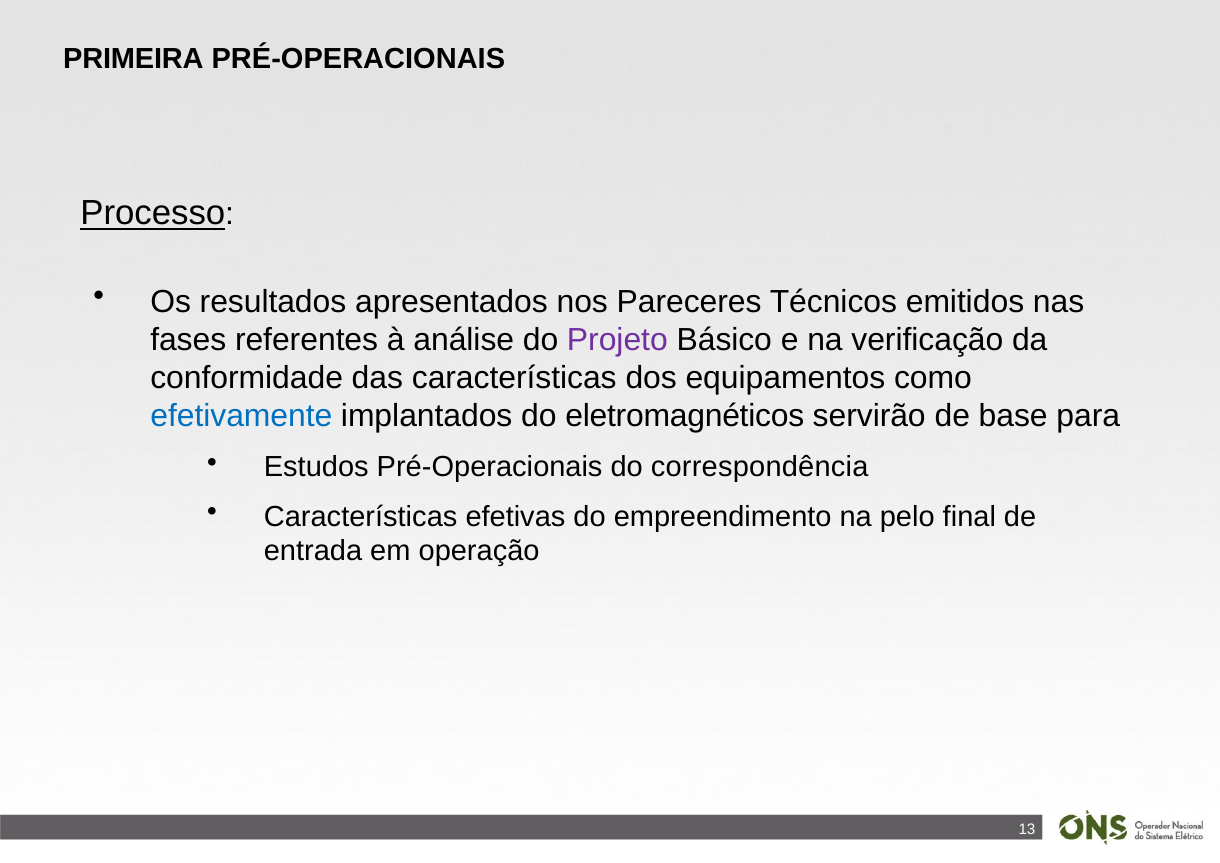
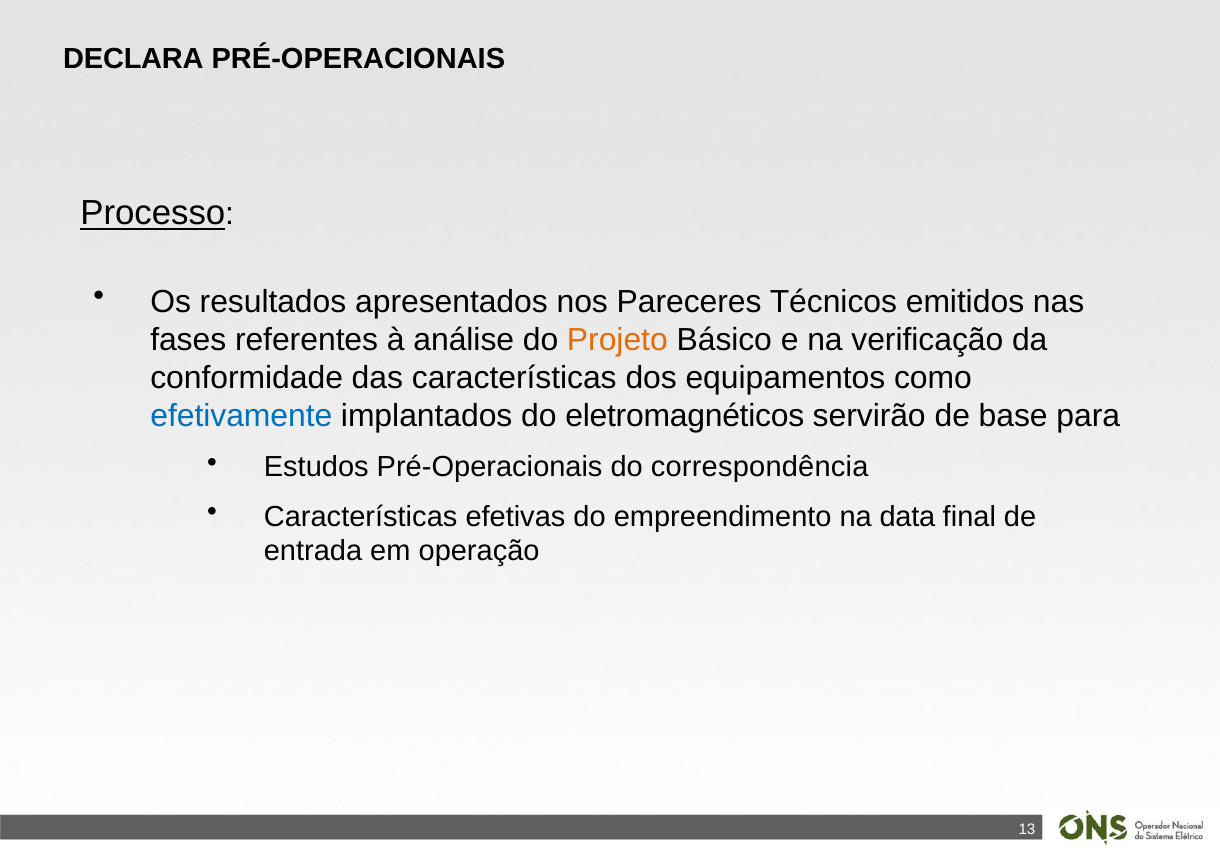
PRIMEIRA: PRIMEIRA -> DECLARA (133, 59)
Projeto colour: purple -> orange (617, 340)
pelo: pelo -> data (907, 516)
